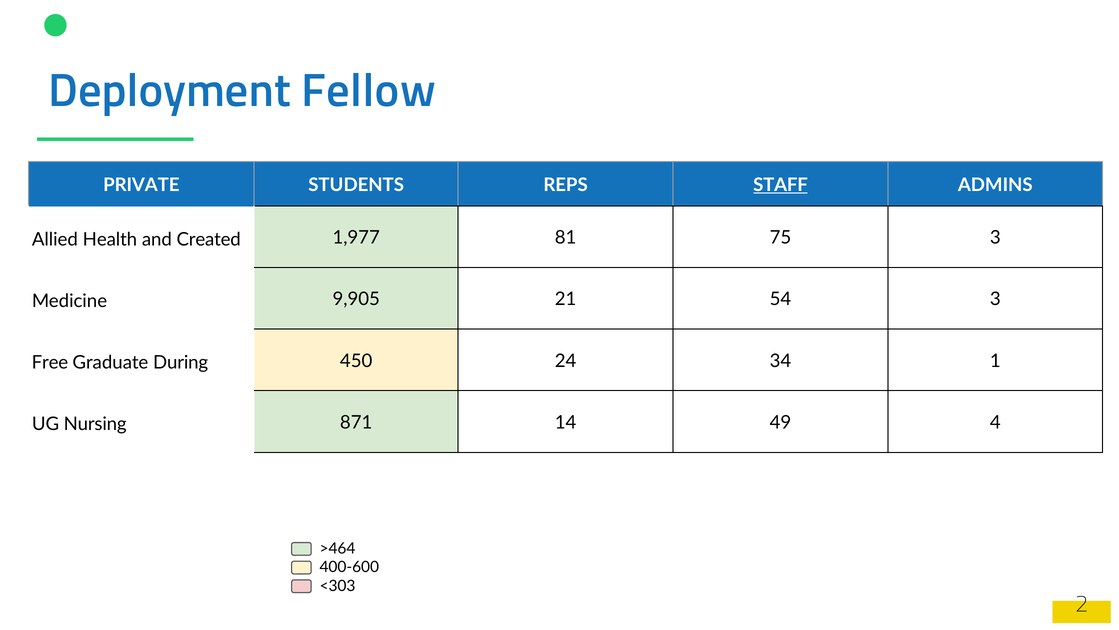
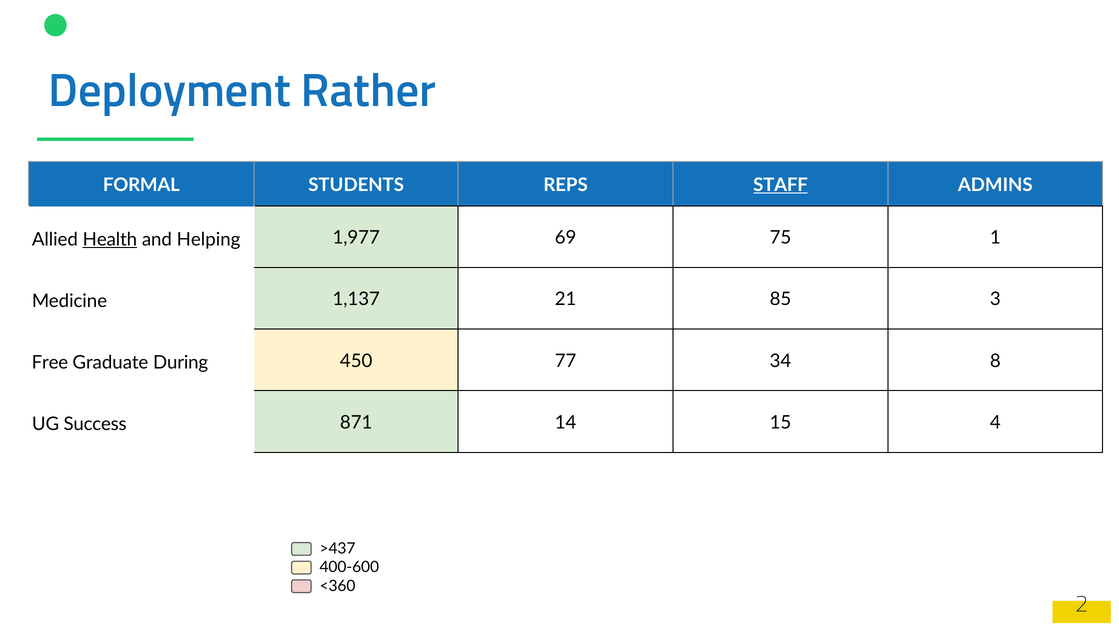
Fellow: Fellow -> Rather (369, 91)
PRIVATE: PRIVATE -> FORMAL (141, 185)
Health underline: none -> present (110, 239)
Created: Created -> Helping (209, 239)
81: 81 -> 69 (566, 238)
75 3: 3 -> 1 (995, 238)
9,905: 9,905 -> 1,137 (356, 299)
54: 54 -> 85 (780, 299)
24: 24 -> 77 (566, 361)
1: 1 -> 8 (995, 361)
Nursing: Nursing -> Success (95, 424)
49: 49 -> 15 (780, 422)
>464: >464 -> >437 (338, 548)
<303: <303 -> <360 (338, 585)
